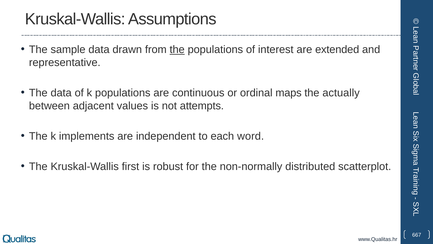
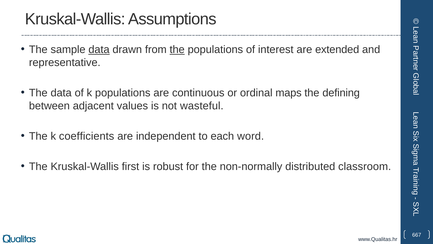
data underline: none -> present (99, 49)
actually: actually -> defining (341, 93)
attempts: attempts -> wasteful (202, 106)
implements: implements -> coefficients (87, 136)
scatterplot: scatterplot -> classroom (365, 166)
